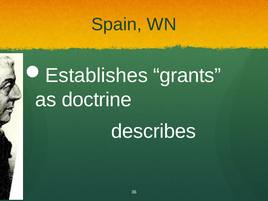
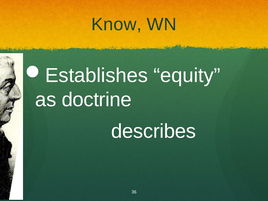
Spain: Spain -> Know (116, 24)
grants: grants -> equity (187, 75)
